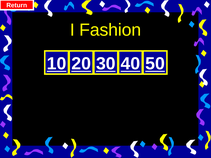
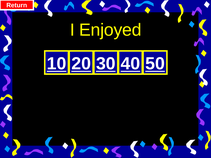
Fashion: Fashion -> Enjoyed (110, 30)
